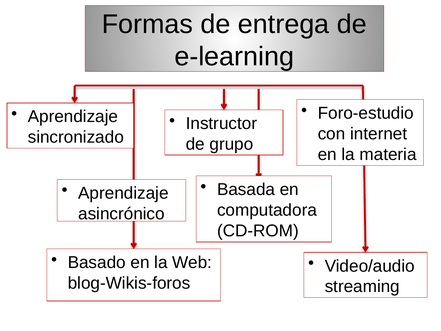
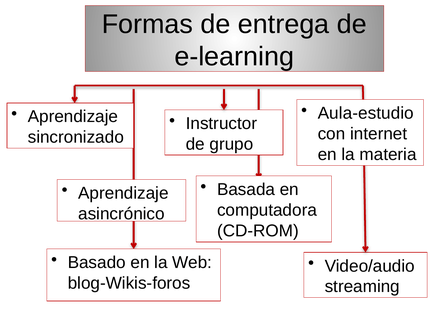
Foro-estudio: Foro-estudio -> Aula-estudio (366, 113)
